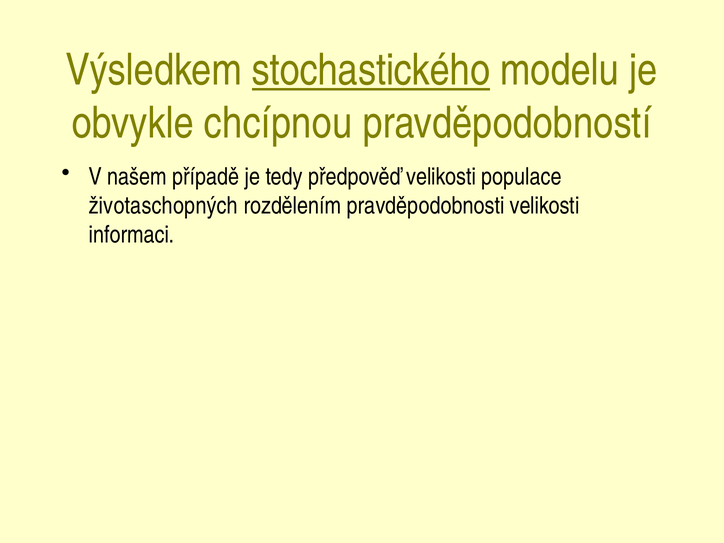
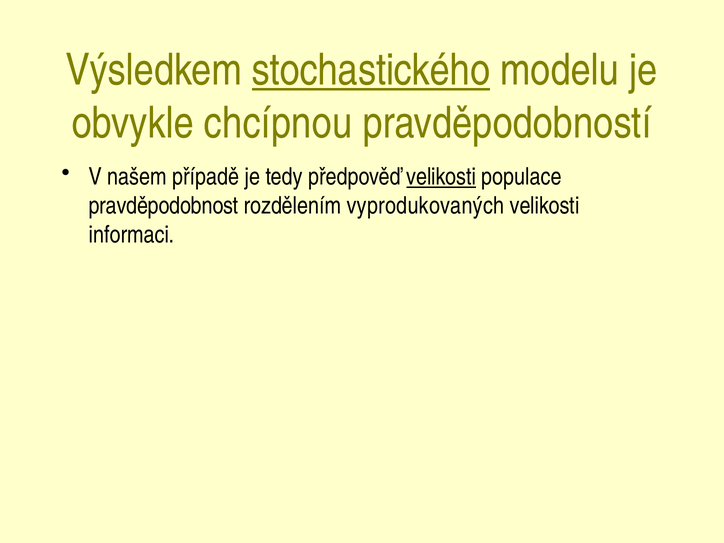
velikosti underline: none -> present (441, 177)
životaschopných: životaschopných -> pravděpodobnost (164, 206)
pravděpodobnosti: pravděpodobnosti -> vyprodukovaných (426, 206)
